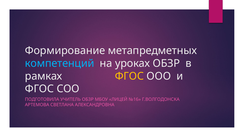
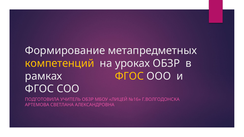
компетенций colour: light blue -> yellow (60, 63)
